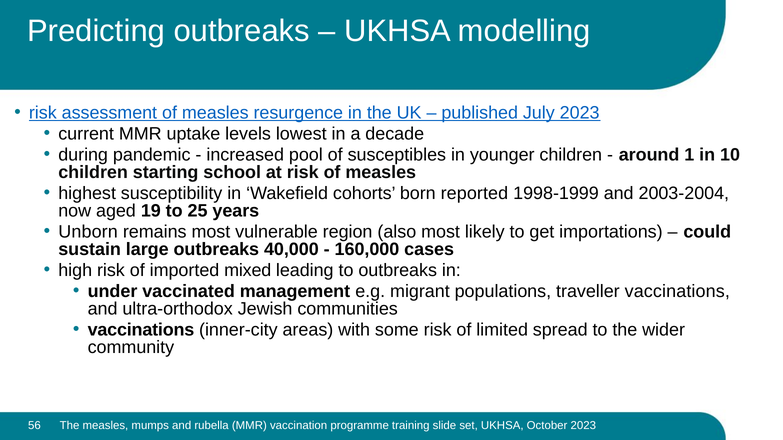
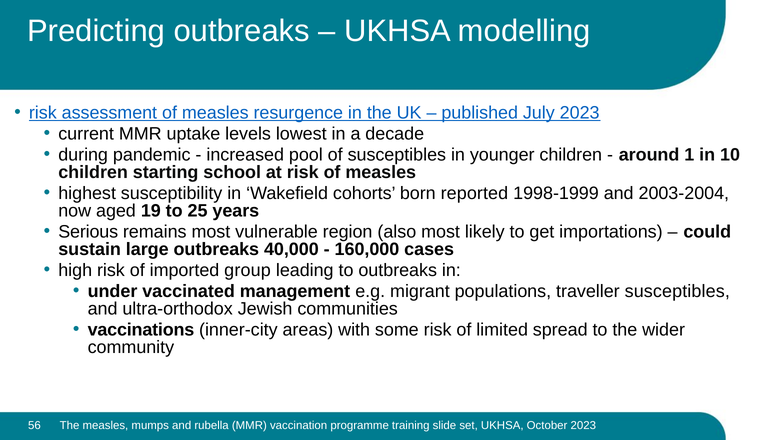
Unborn: Unborn -> Serious (88, 232)
mixed: mixed -> group (248, 270)
traveller vaccinations: vaccinations -> susceptibles (677, 292)
